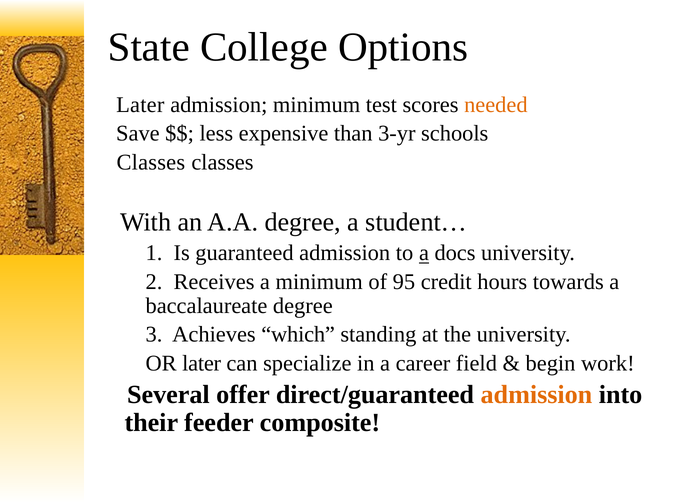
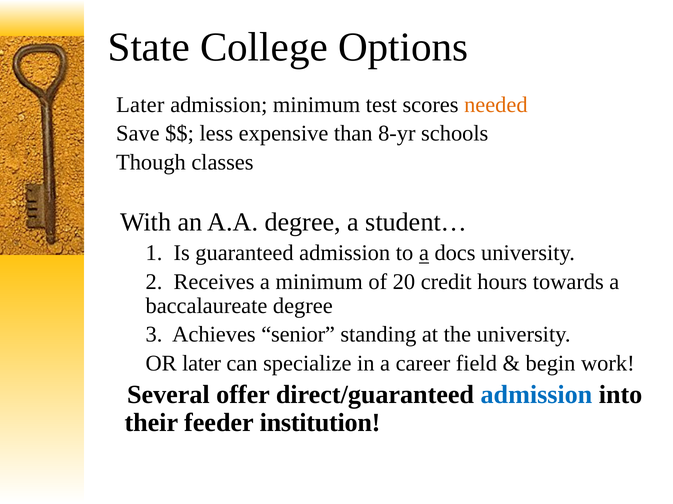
3-yr: 3-yr -> 8-yr (397, 134)
Classes: Classes -> Though (151, 162)
95: 95 -> 20 (404, 282)
which: which -> senior (298, 335)
admission colour: orange -> blue (536, 395)
composite: composite -> institution (320, 423)
